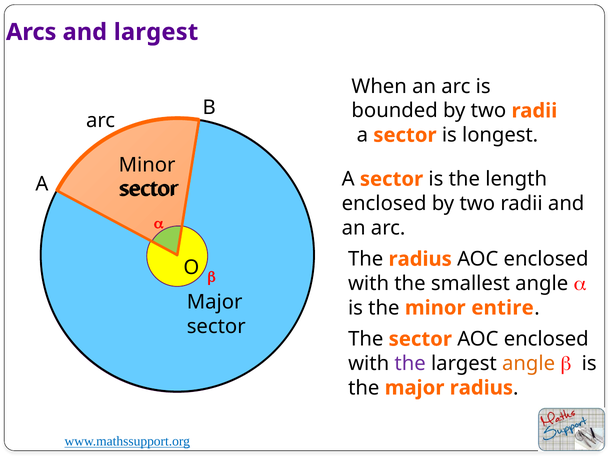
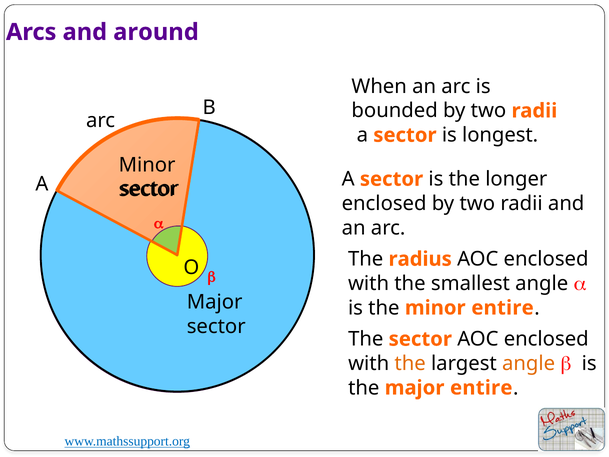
and largest: largest -> around (156, 32)
length: length -> longer (516, 179)
the colour: purple -> orange (410, 363)
major radius: radius -> entire (481, 388)
